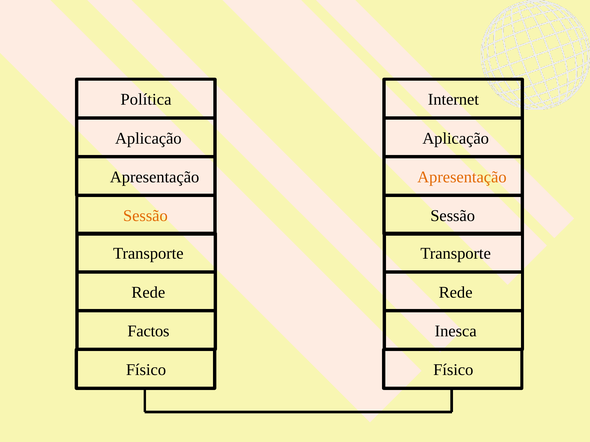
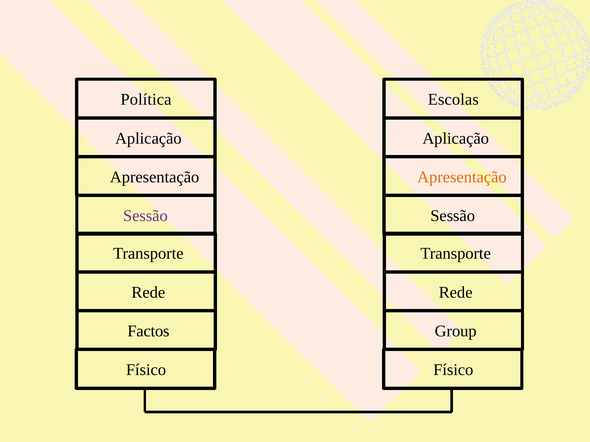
Internet: Internet -> Escolas (453, 100)
Sessão colour: orange -> purple (145, 216)
Inesca: Inesca -> Group (456, 331)
